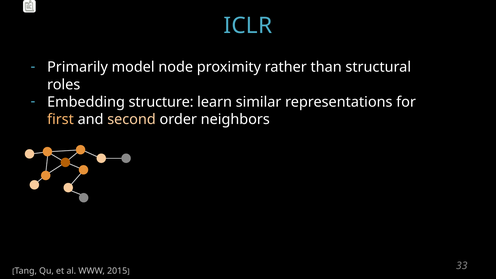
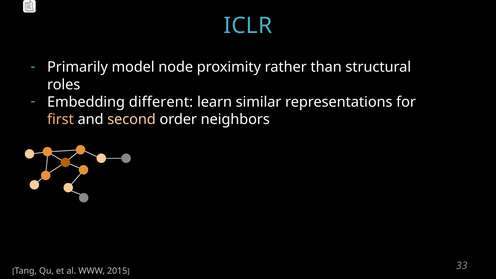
structure: structure -> different (161, 102)
